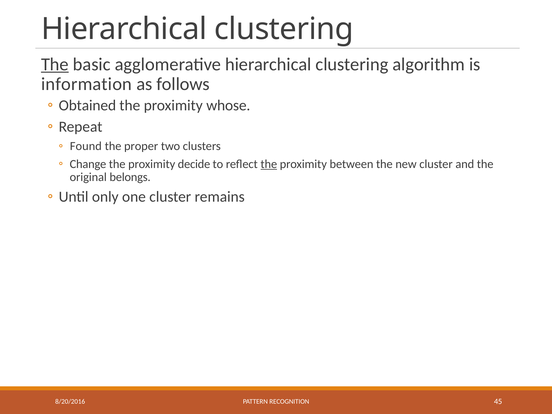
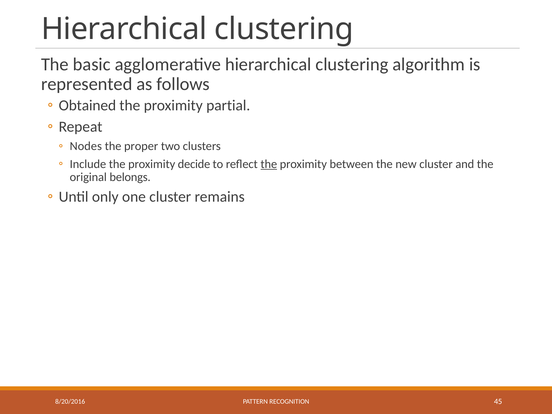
The underline: present -> none (55, 64)
information: information -> represented (87, 84)
whose: whose -> partial (228, 106)
Found: Found -> Nodes (86, 146)
Change: Change -> Include (88, 164)
